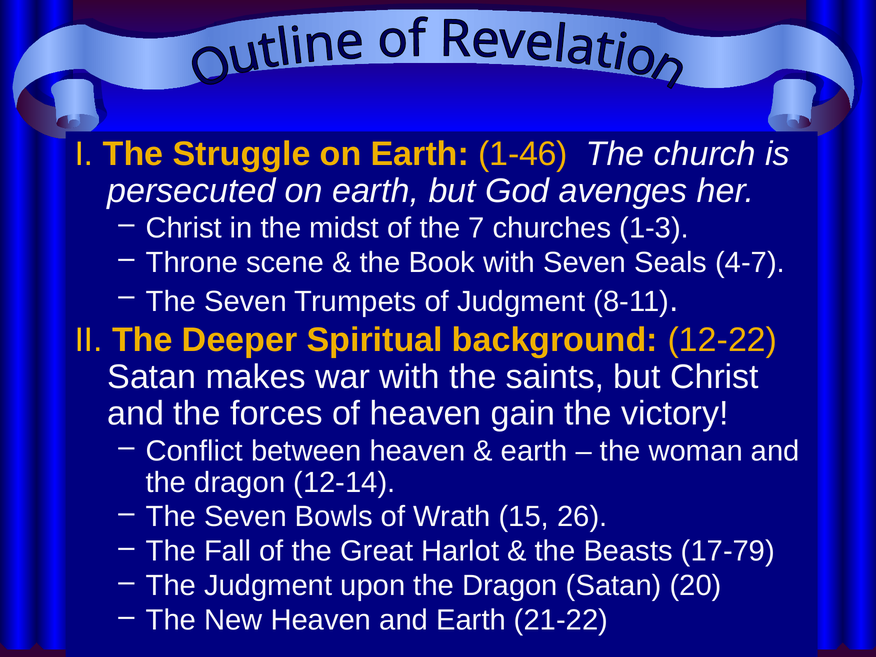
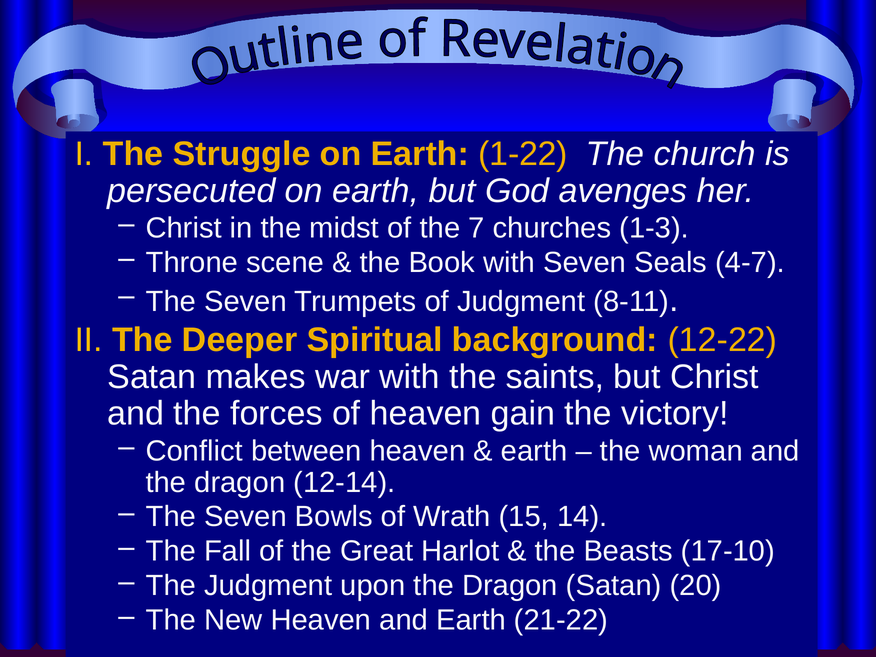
1-46: 1-46 -> 1-22 (523, 154)
26: 26 -> 14 (582, 517)
17-79: 17-79 -> 17-10 (728, 551)
